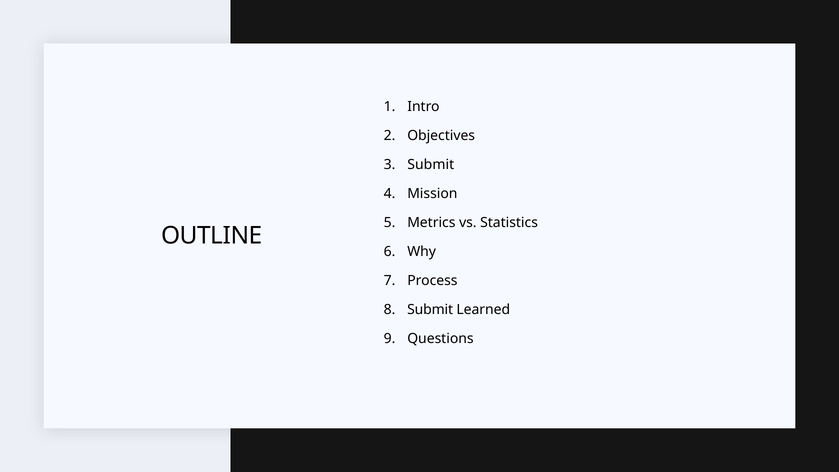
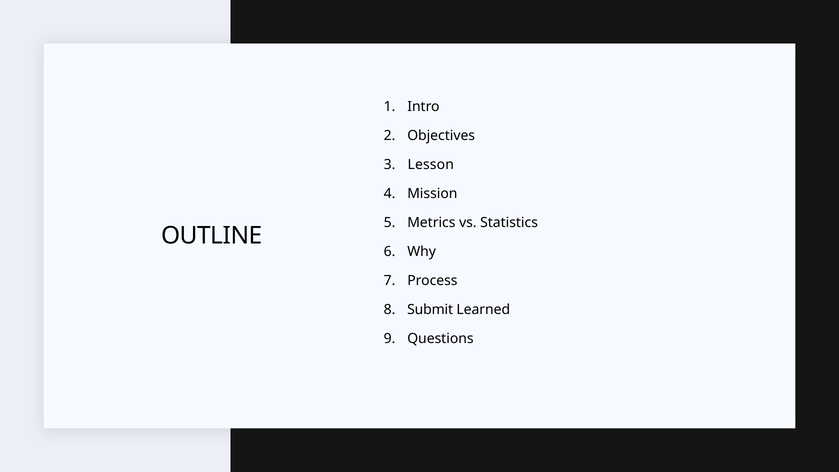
Submit: Submit -> Lesson (431, 164)
